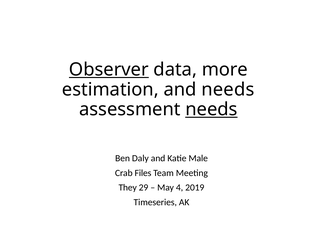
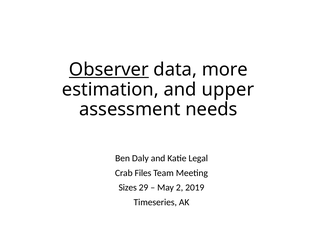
and needs: needs -> upper (228, 90)
needs underline: present -> none (211, 109)
Male: Male -> Legal (198, 158)
They: They -> Sizes (128, 188)
4: 4 -> 2 (180, 188)
